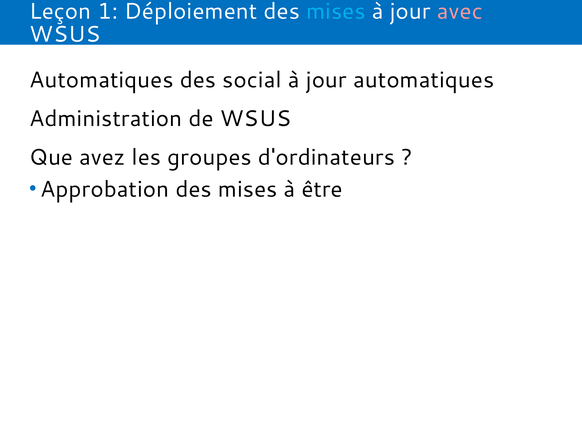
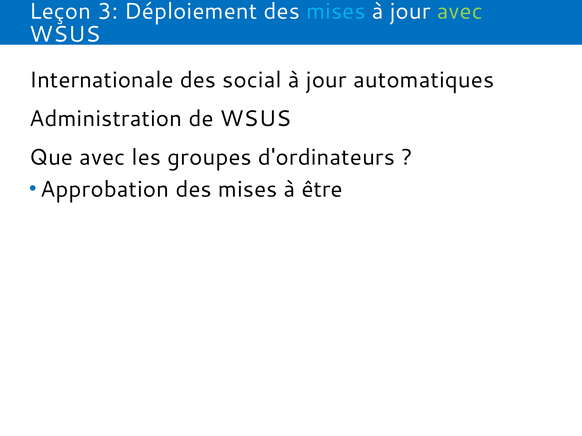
1: 1 -> 3 (108, 11)
avec colour: pink -> light green (460, 11)
Automatiques: Automatiques -> Internationale (101, 80)
Que avez: avez -> avec (102, 157)
